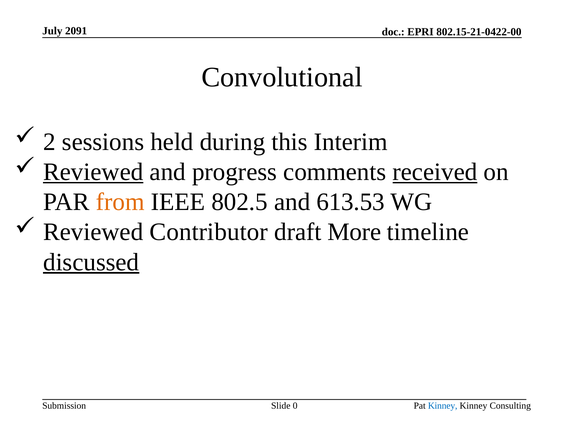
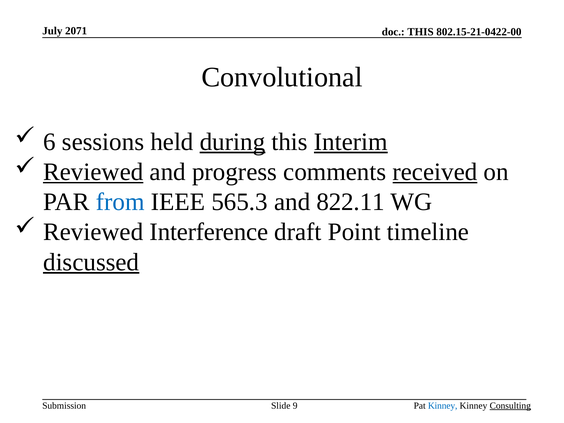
2091: 2091 -> 2071 (76, 31)
EPRI: EPRI -> THIS (420, 32)
2: 2 -> 6 (49, 142)
during underline: none -> present (232, 142)
Interim underline: none -> present (351, 142)
from colour: orange -> blue (120, 202)
802.5: 802.5 -> 565.3 (240, 202)
613.53: 613.53 -> 822.11 (351, 202)
Contributor: Contributor -> Interference (209, 232)
More: More -> Point (354, 232)
0: 0 -> 9 (295, 406)
Consulting underline: none -> present (510, 406)
